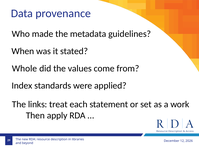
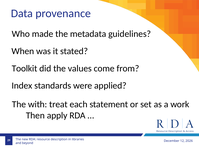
Whole: Whole -> Toolkit (25, 68)
links: links -> with (38, 105)
